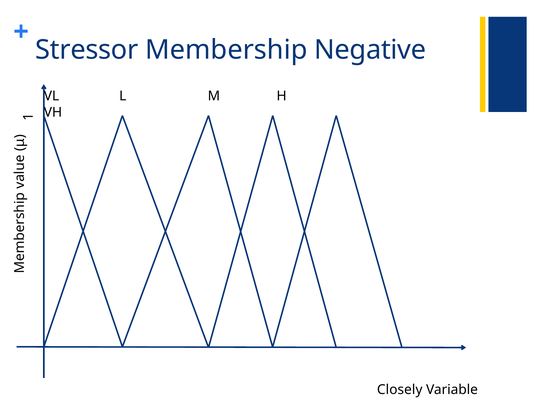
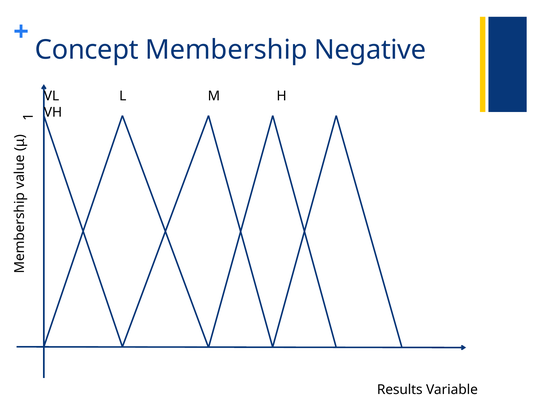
Stressor: Stressor -> Concept (87, 50)
Closely: Closely -> Results (400, 390)
